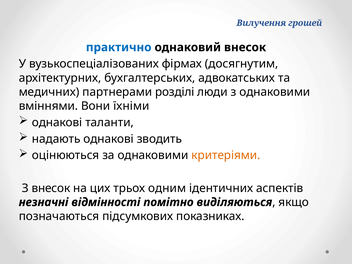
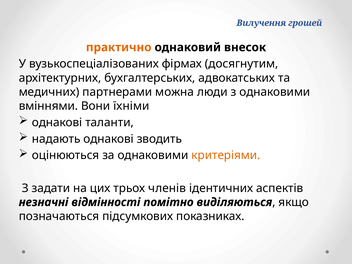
практично colour: blue -> orange (119, 47)
розділі: розділі -> можна (175, 92)
З внесок: внесок -> задати (51, 188)
одним: одним -> членів (167, 188)
